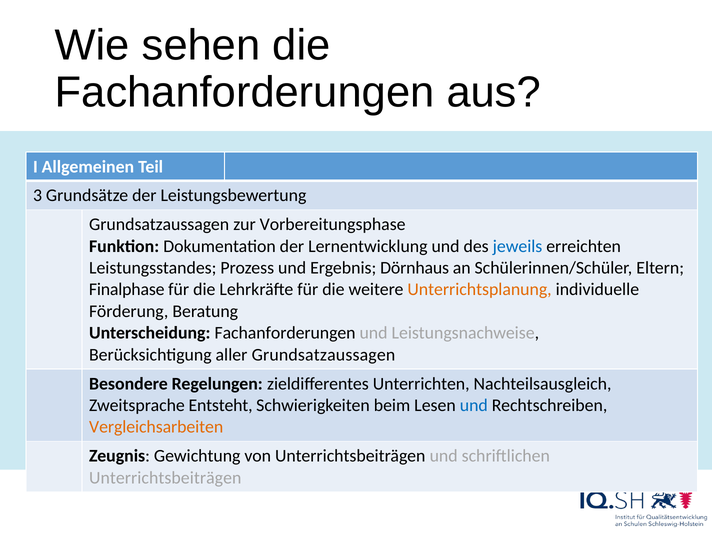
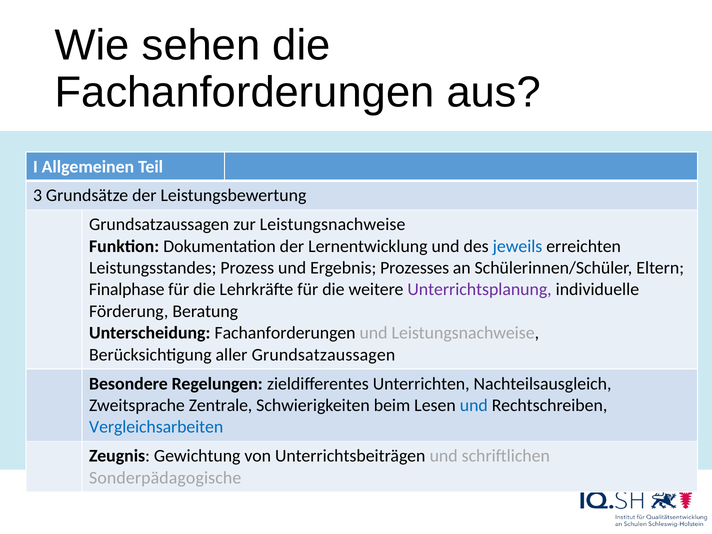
zur Vorbereitungsphase: Vorbereitungsphase -> Leistungsnachweise (333, 224)
Dörnhaus: Dörnhaus -> Prozesses (415, 268)
Unterrichtsplanung colour: orange -> purple (480, 290)
Entsteht: Entsteht -> Zentrale (221, 405)
Vergleichsarbeiten colour: orange -> blue (156, 427)
Unterrichtsbeiträgen: Unterrichtsbeiträgen -> Sonderpädagogische (165, 478)
